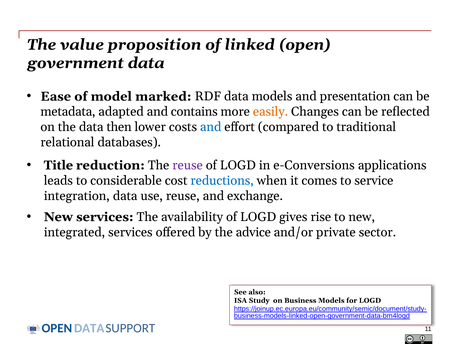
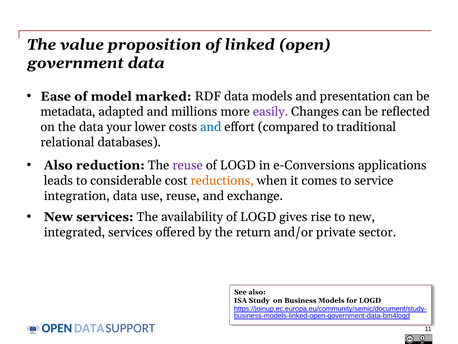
contains: contains -> millions (194, 112)
easily colour: orange -> purple (271, 112)
then: then -> your (119, 127)
Title: Title -> Also (58, 165)
reductions colour: blue -> orange (222, 180)
advice: advice -> return (253, 232)
